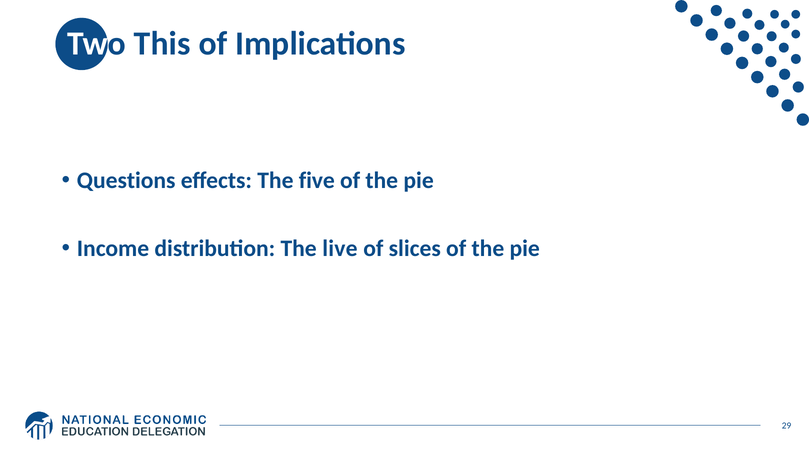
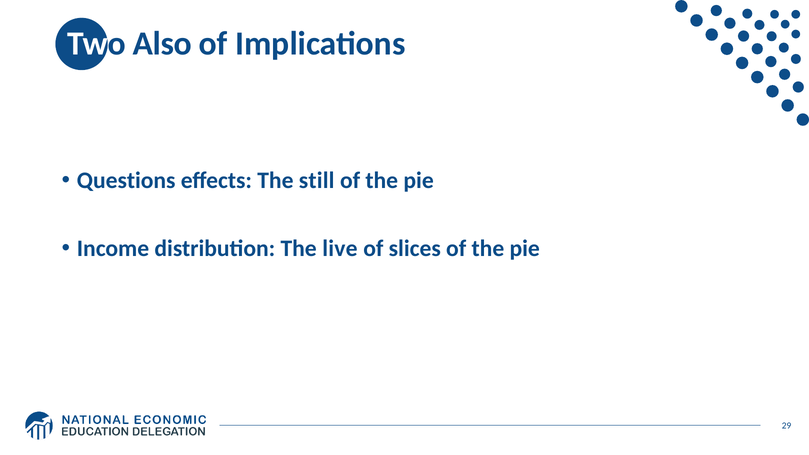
This: This -> Also (163, 44)
five: five -> still (317, 181)
